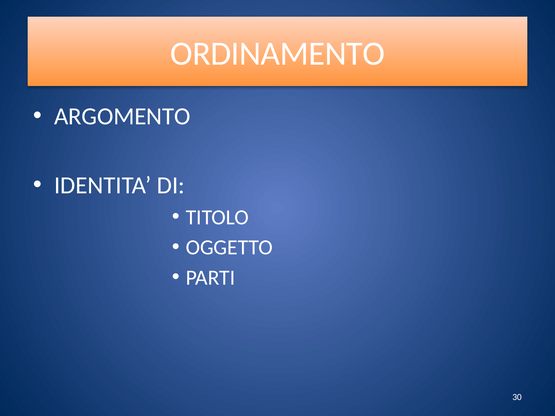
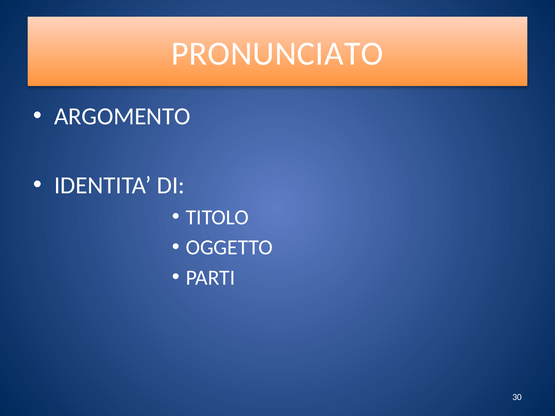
ORDINAMENTO: ORDINAMENTO -> PRONUNCIATO (277, 54)
